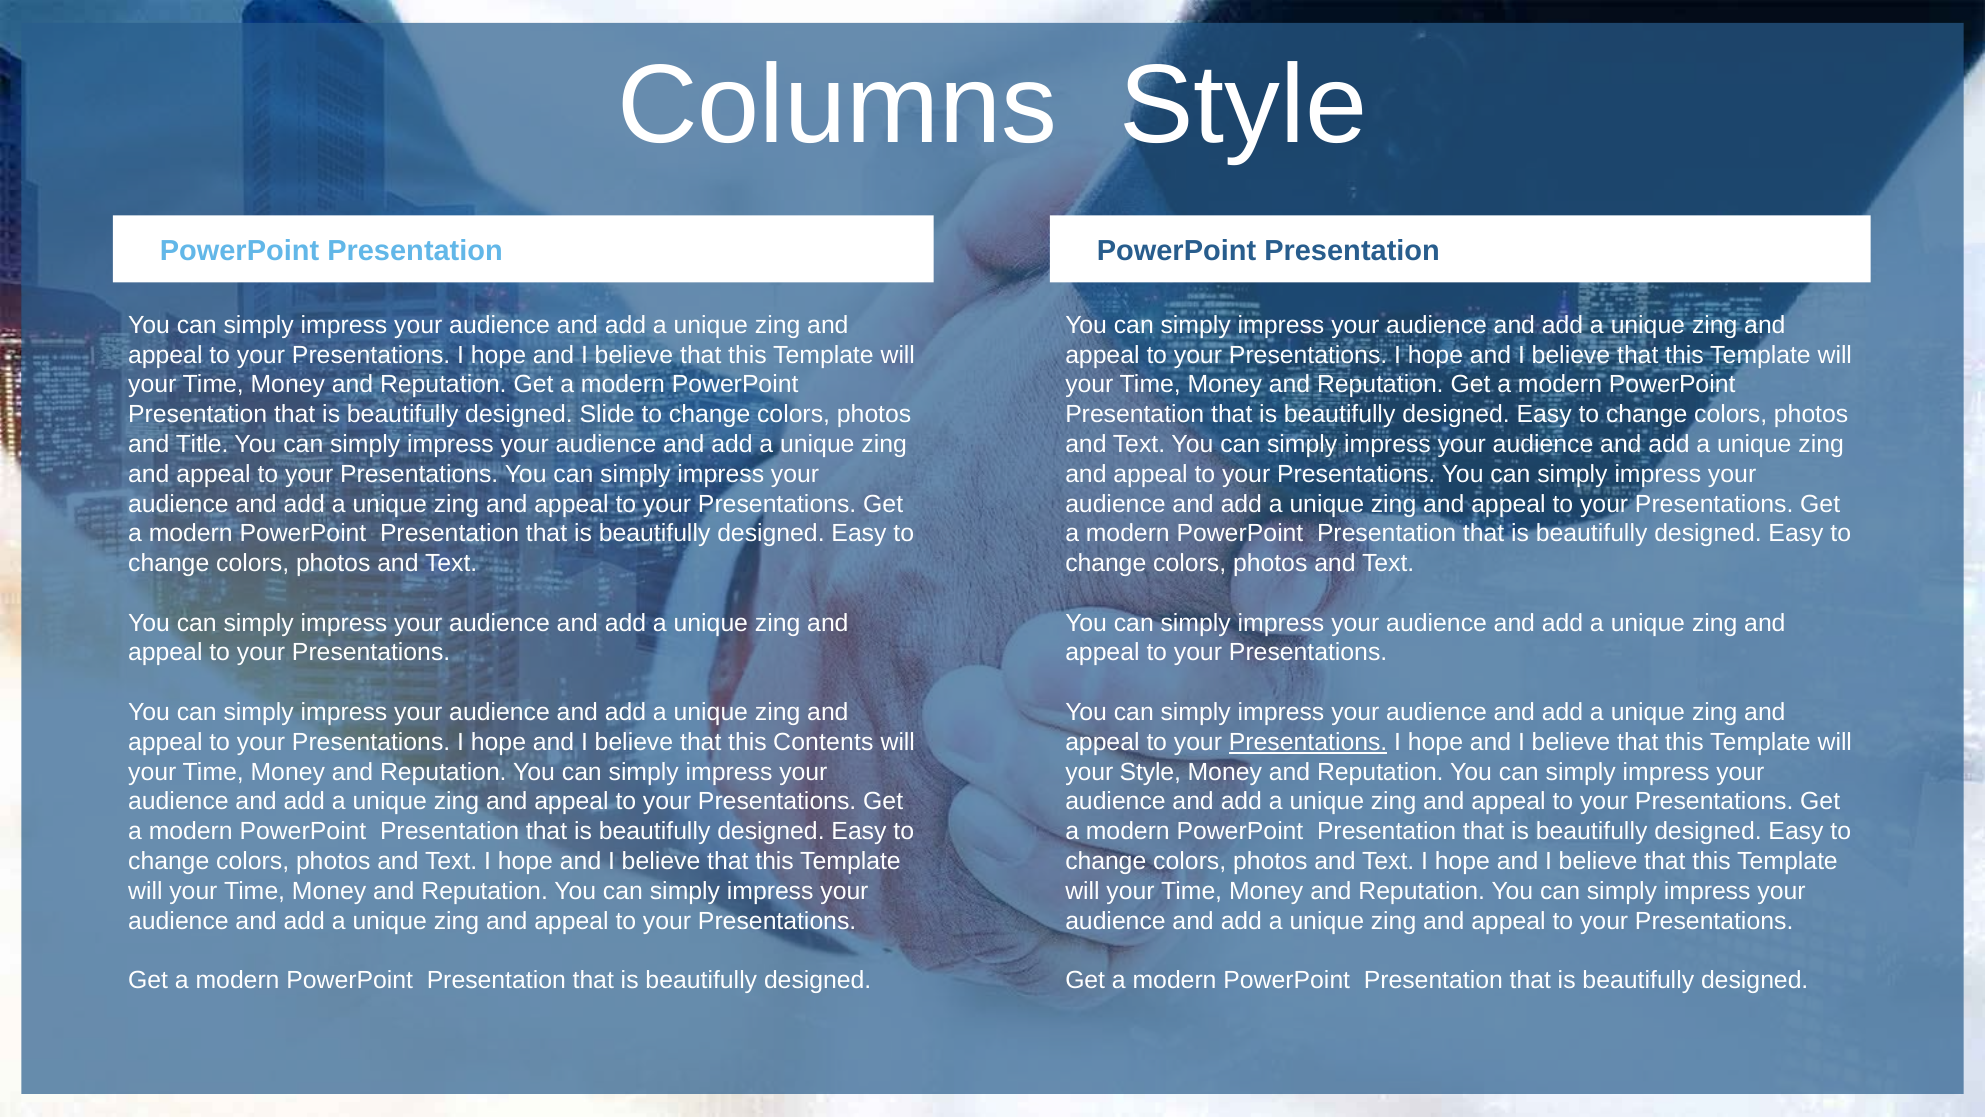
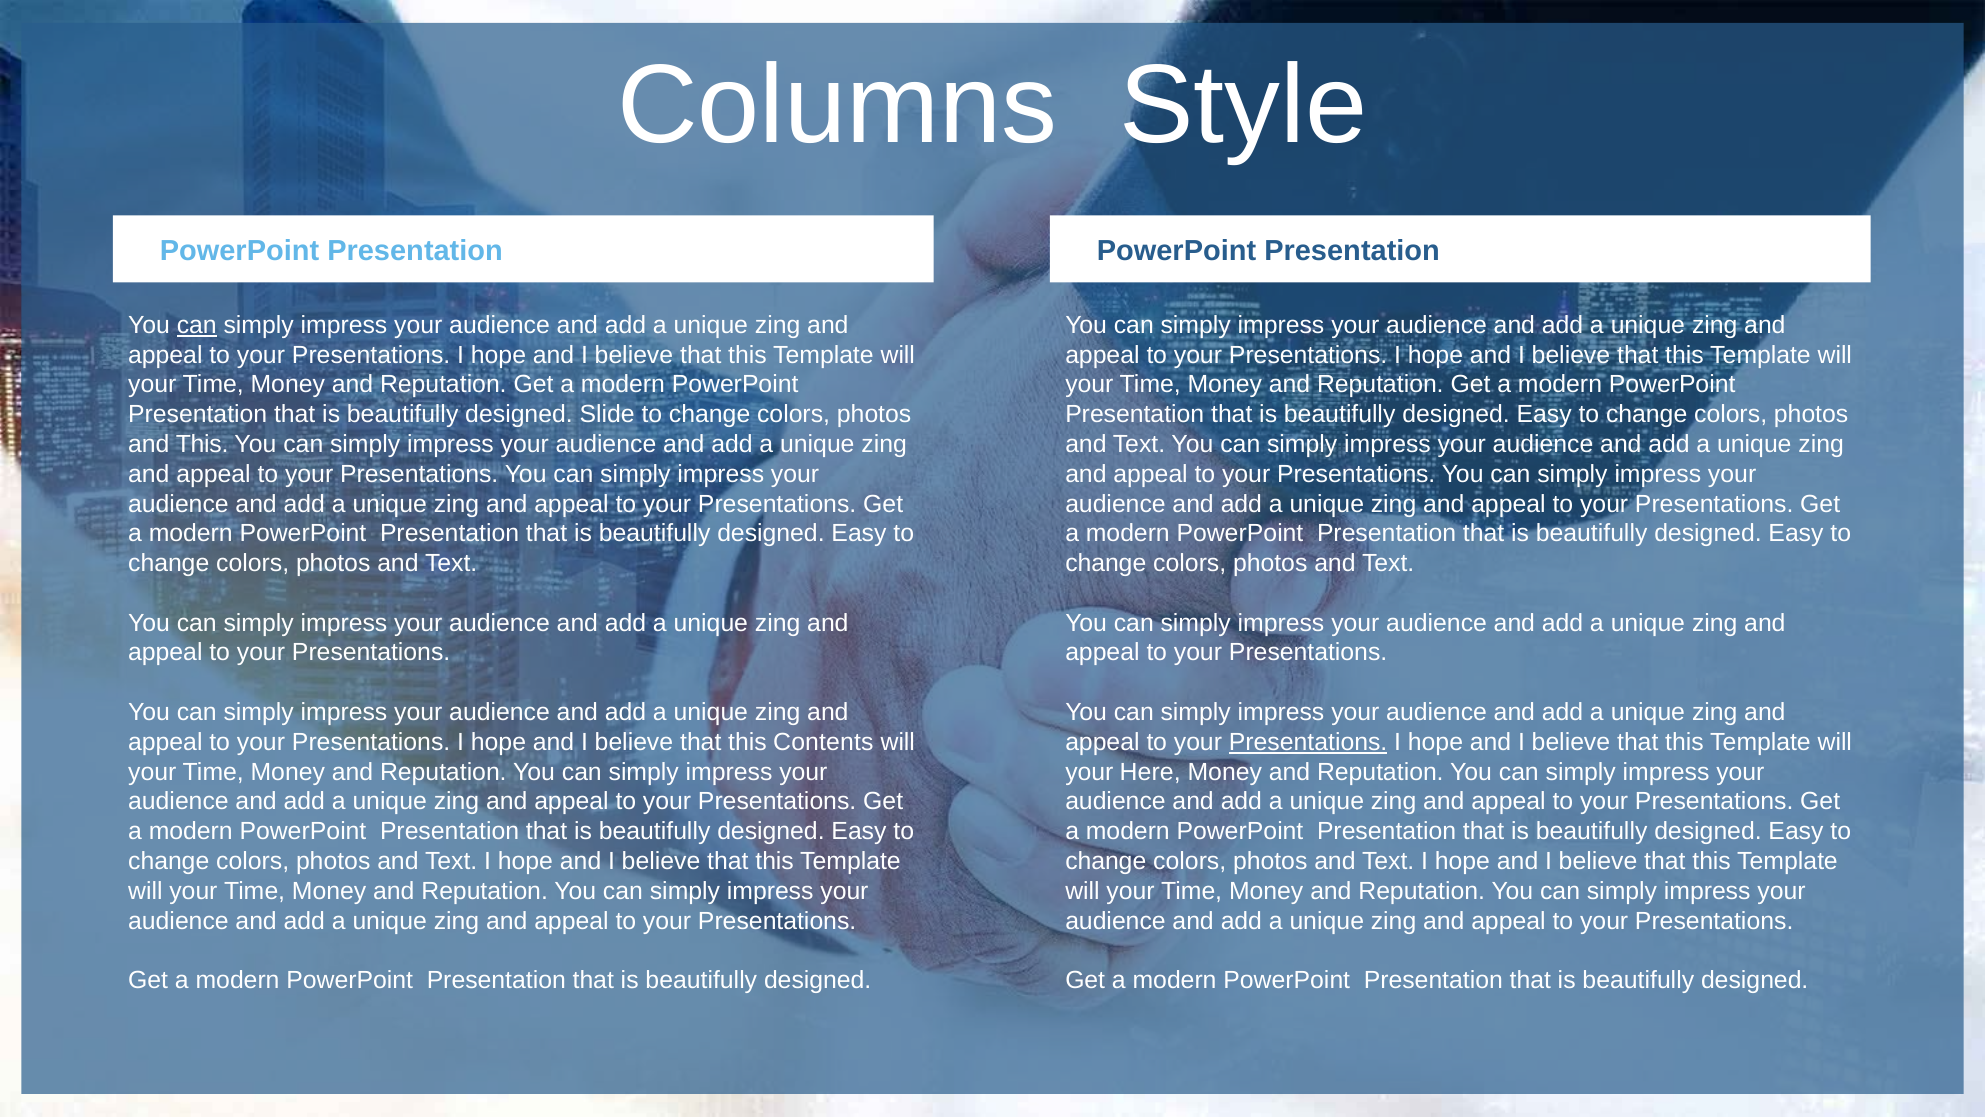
can underline: none -> present (197, 325)
and Title: Title -> This (202, 444)
your Style: Style -> Here (1150, 772)
